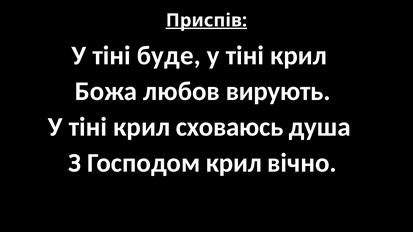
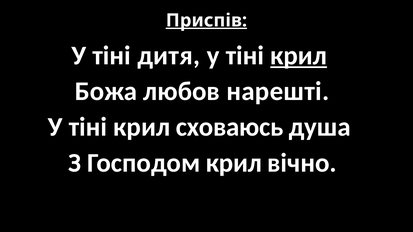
буде: буде -> дитя (169, 56)
крил underline: none -> present (299, 56)
вирують: вирують -> нарешті (278, 91)
